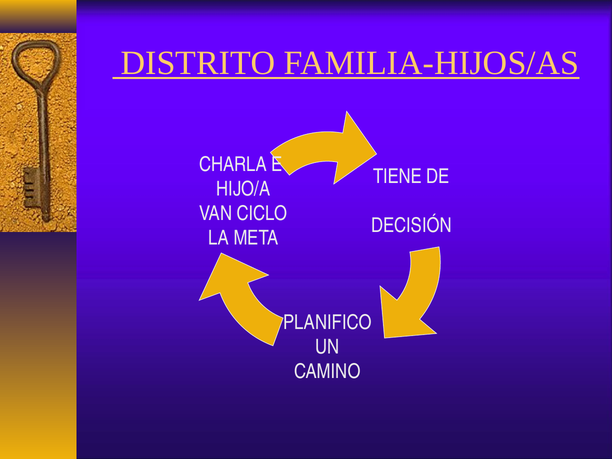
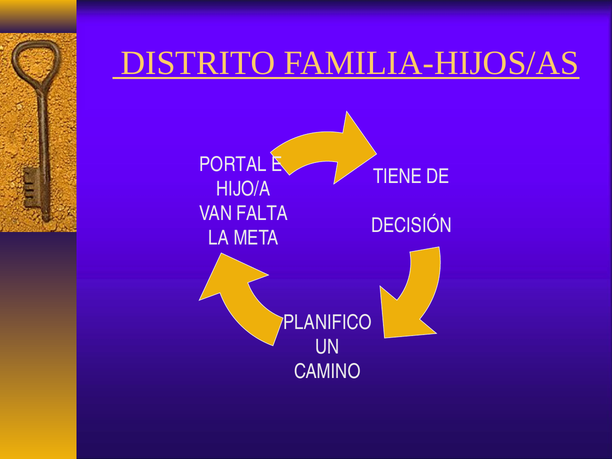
CHARLA: CHARLA -> PORTAL (233, 164)
CICLO: CICLO -> FALTA (262, 213)
